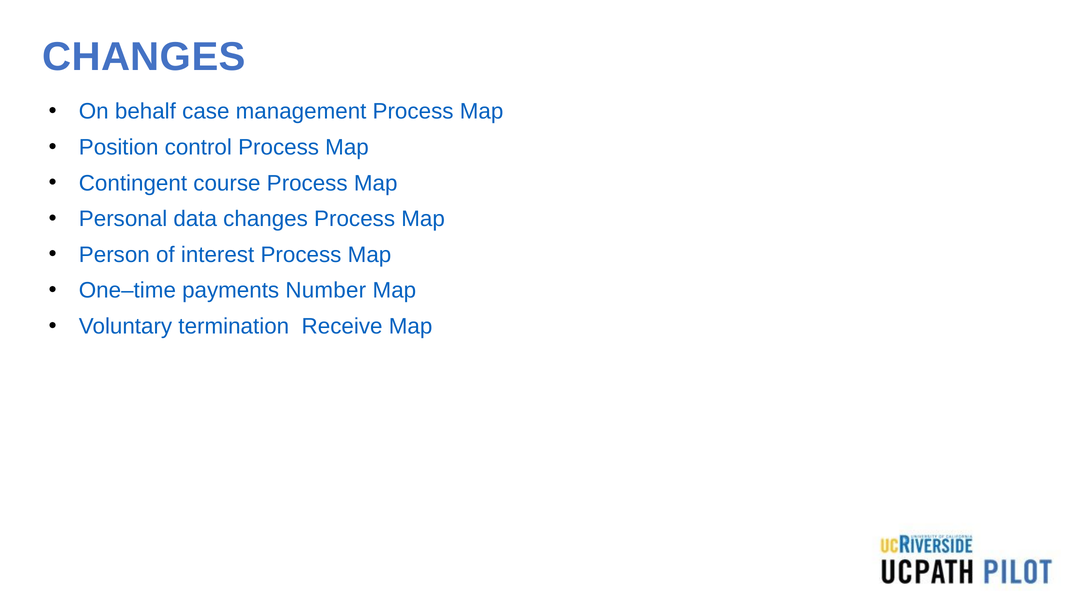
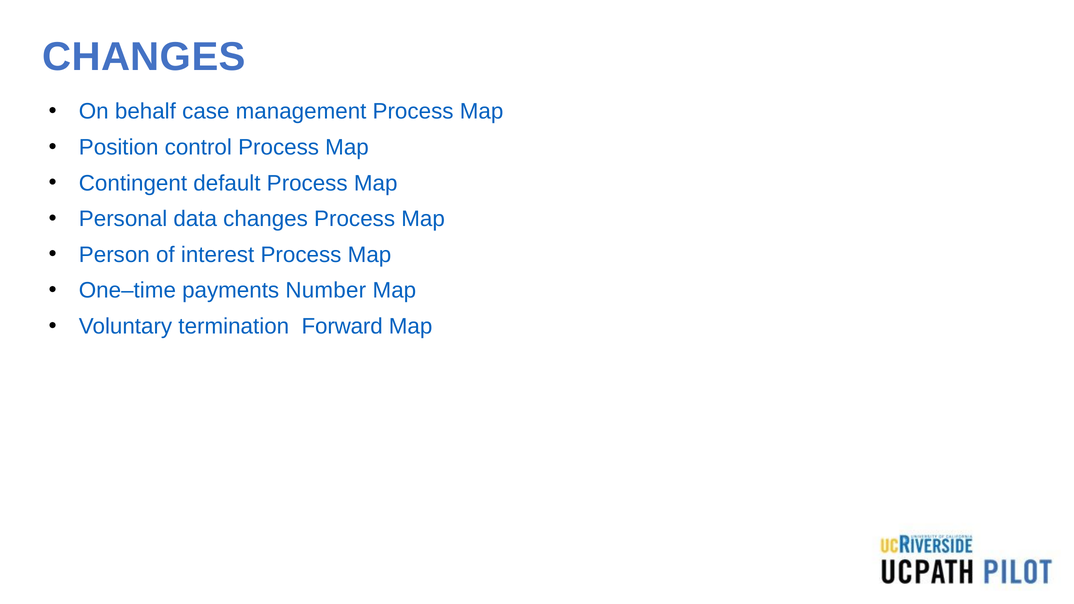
course: course -> default (227, 183)
Receive: Receive -> Forward (342, 326)
